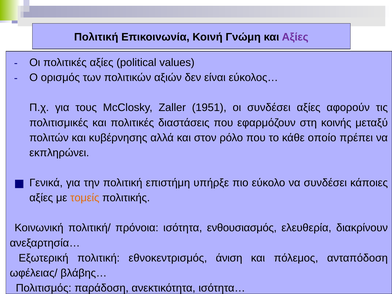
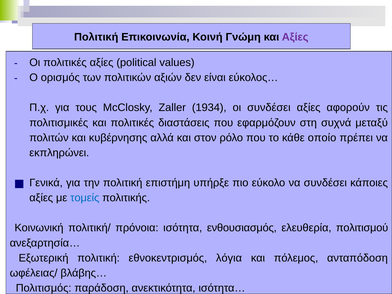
1951: 1951 -> 1934 (209, 108)
κοινής: κοινής -> συχνά (336, 123)
τομείς colour: orange -> blue (85, 198)
διακρίνουν: διακρίνουν -> πολιτισμού (362, 228)
άνιση: άνιση -> λόγια (229, 258)
